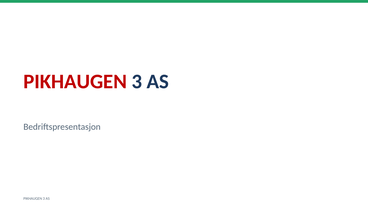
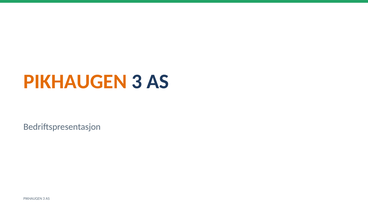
PIKHAUGEN colour: red -> orange (75, 82)
